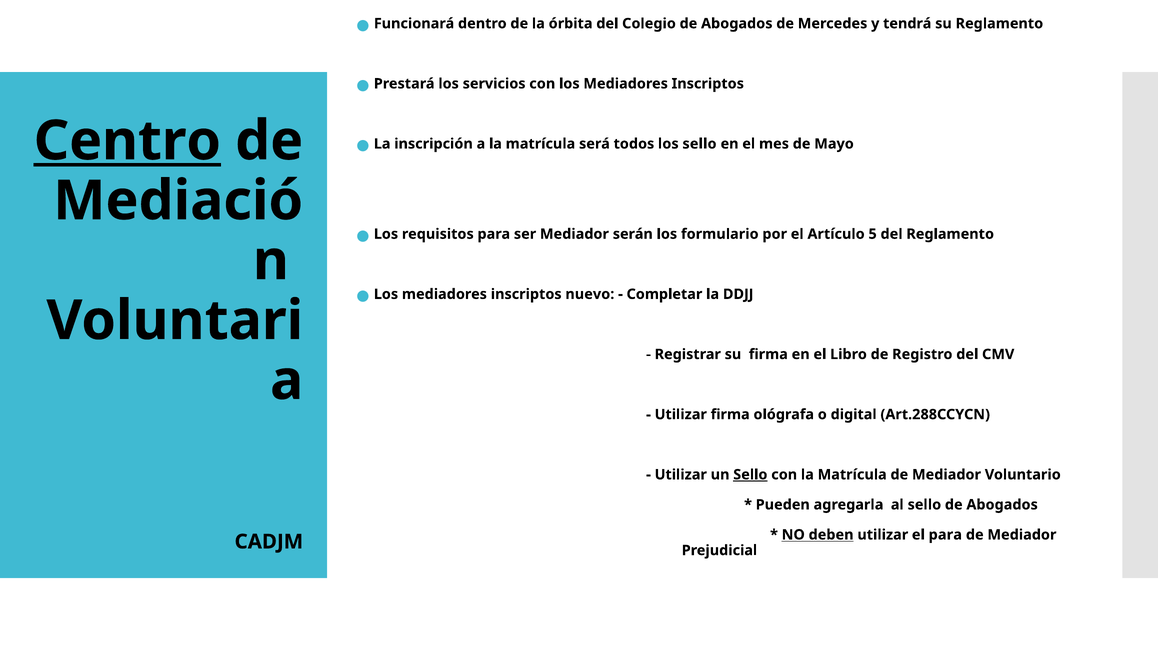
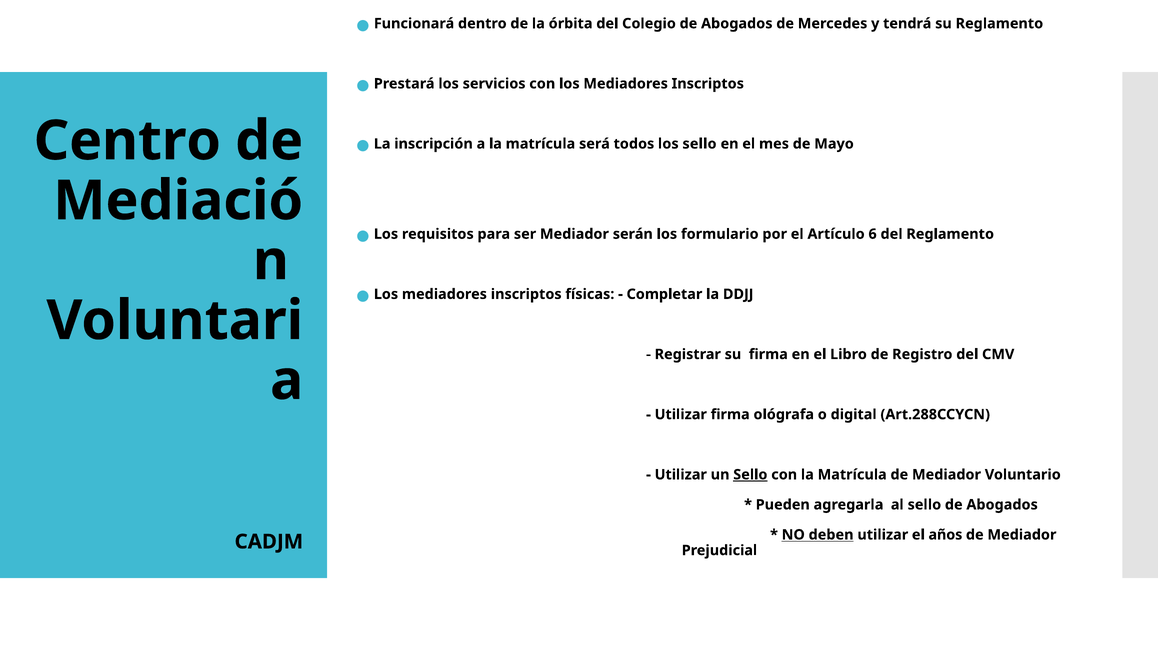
Centro underline: present -> none (127, 141)
5: 5 -> 6 (873, 234)
nuevo: nuevo -> físicas (590, 294)
el para: para -> años (945, 535)
